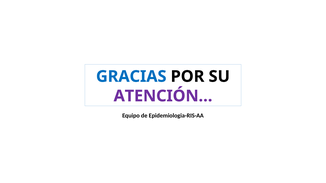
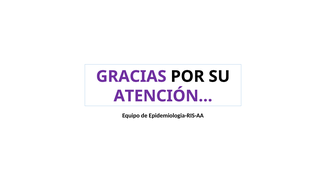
GRACIAS colour: blue -> purple (131, 77)
